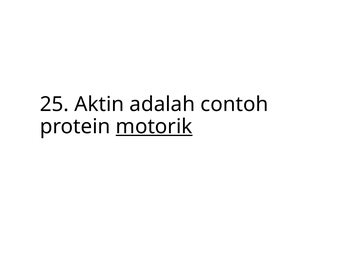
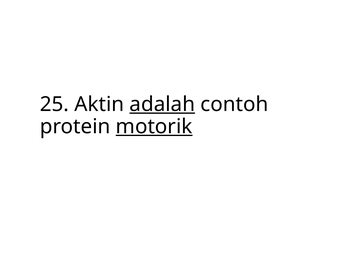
adalah underline: none -> present (162, 104)
